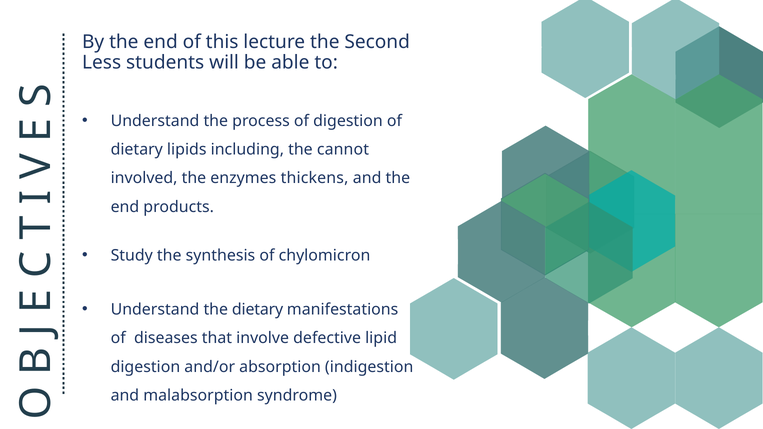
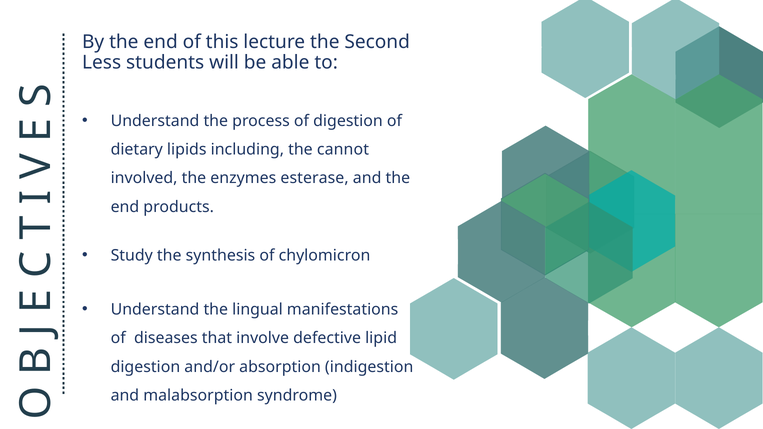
thickens: thickens -> esterase (315, 178)
the dietary: dietary -> lingual (258, 310)
